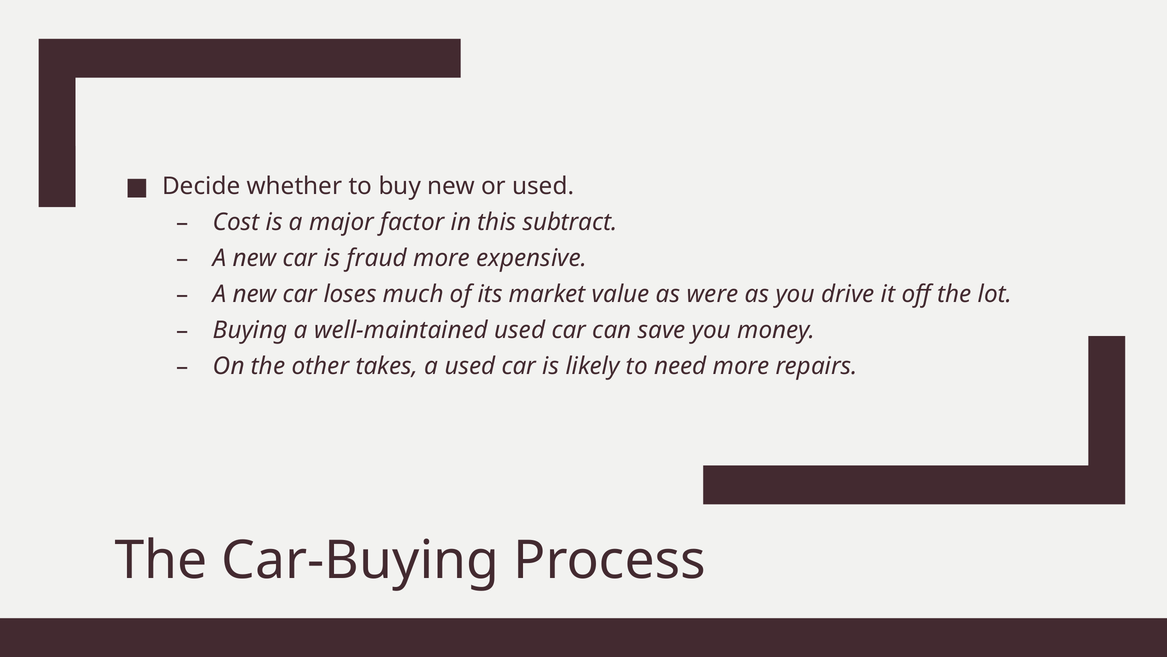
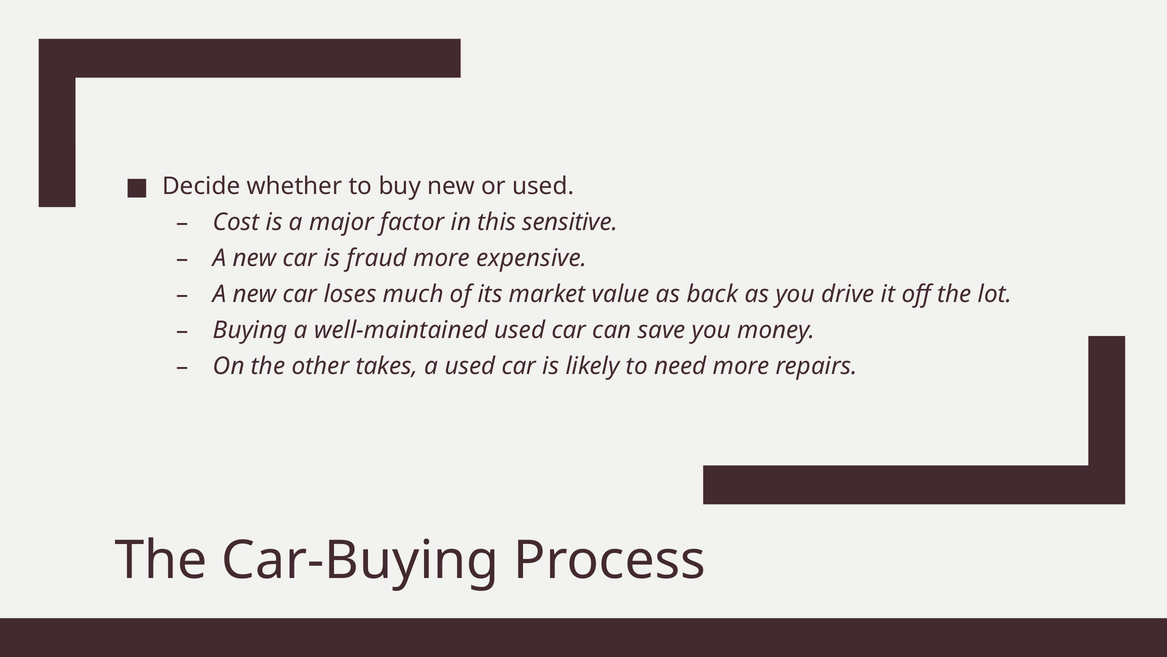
subtract: subtract -> sensitive (570, 222)
were: were -> back (712, 294)
